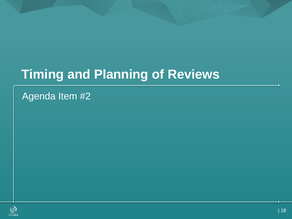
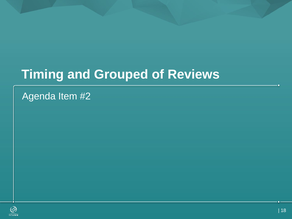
Planning: Planning -> Grouped (121, 74)
